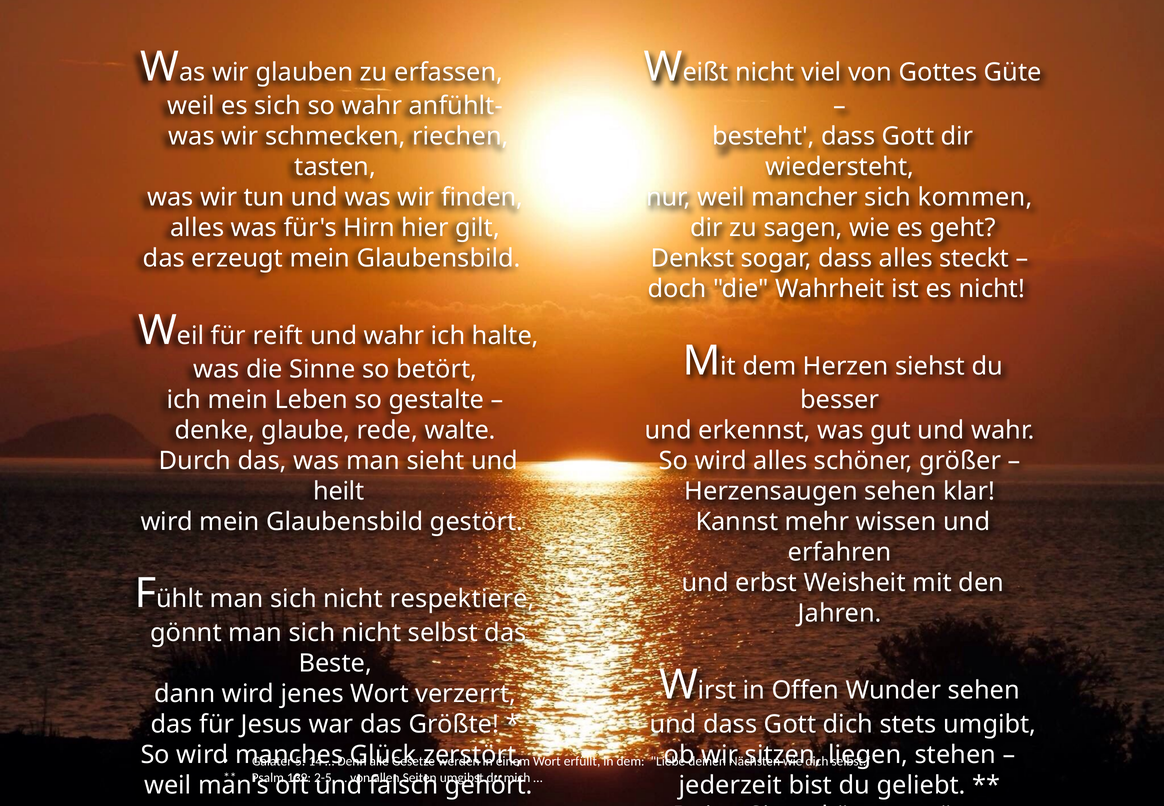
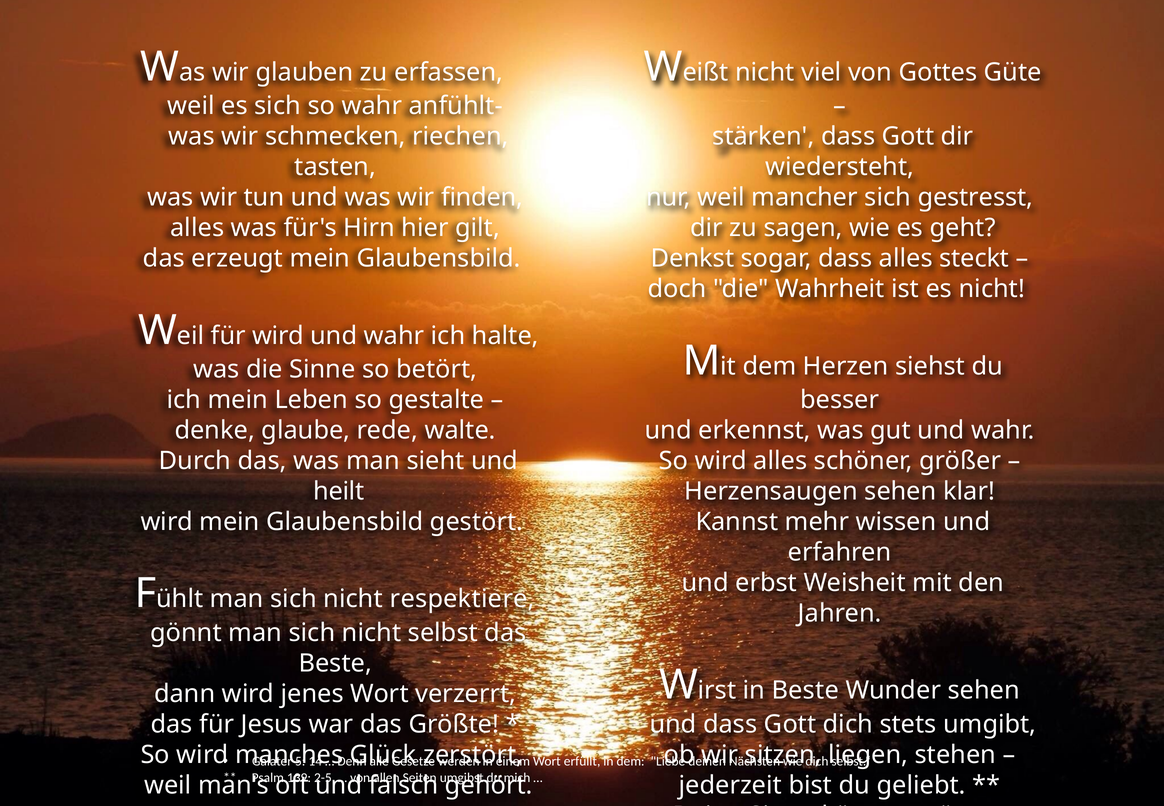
besteht: besteht -> stärken (763, 136)
kommen: kommen -> gestresst (975, 197)
für reift: reift -> wird (278, 336)
in Offen: Offen -> Beste (805, 690)
